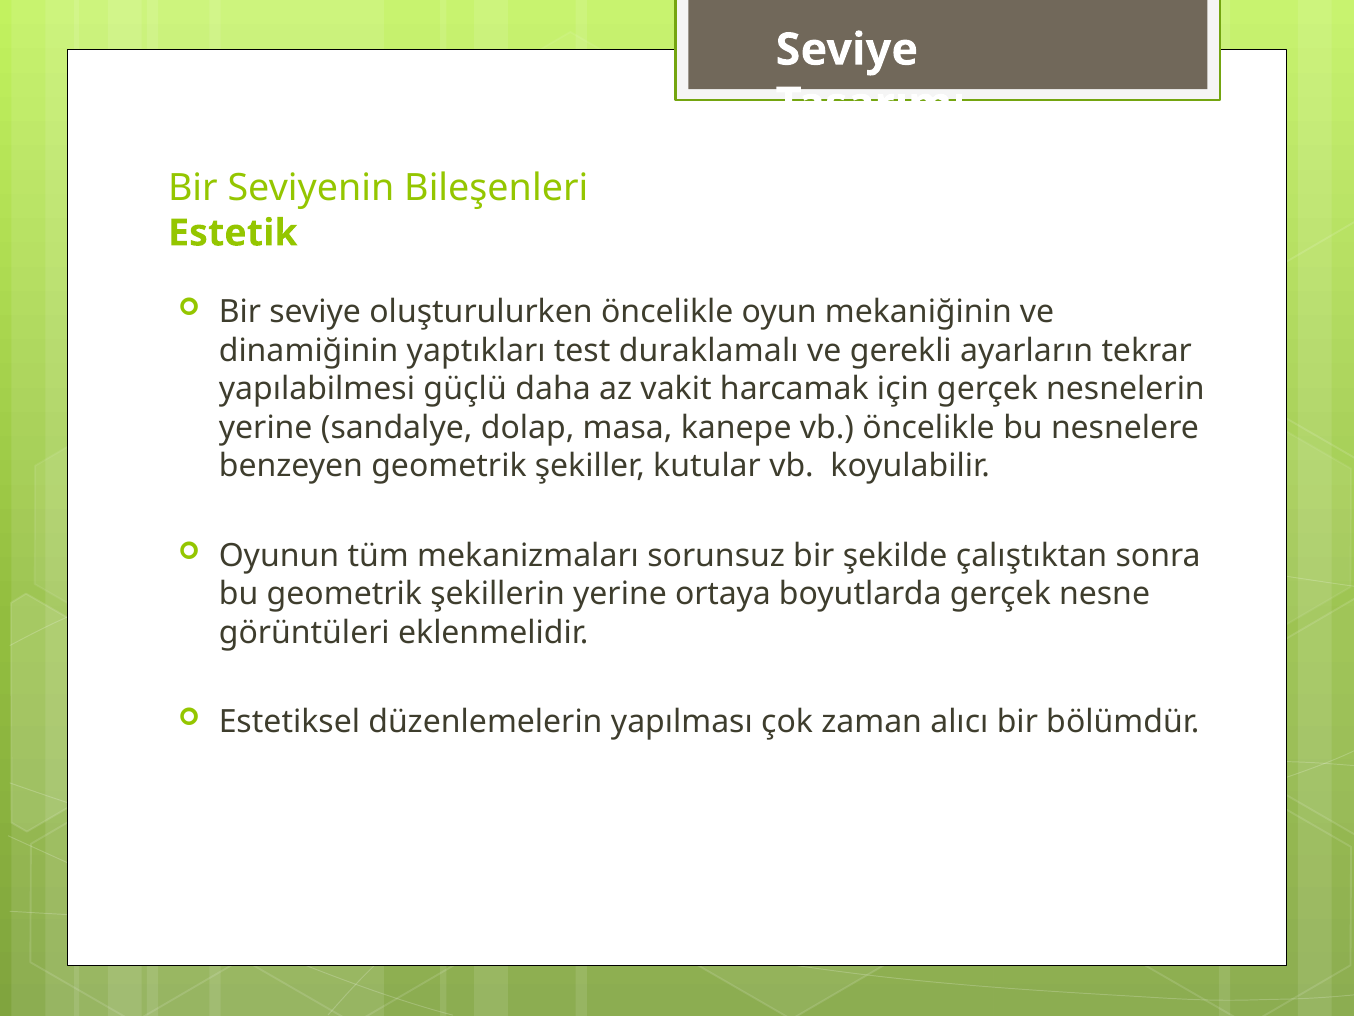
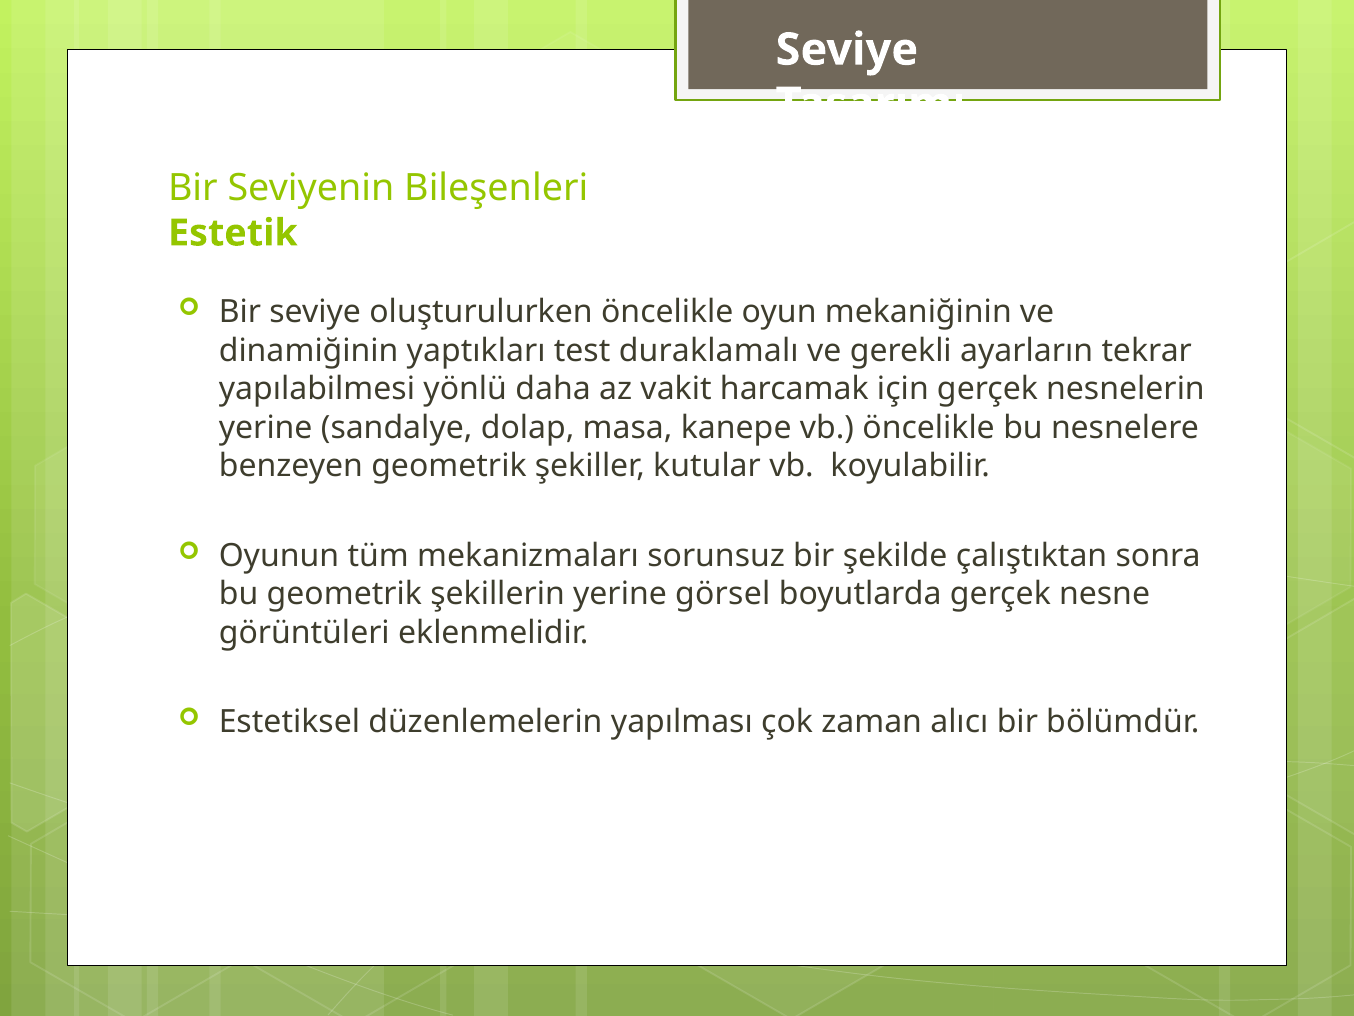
güçlü: güçlü -> yönlü (465, 389)
ortaya: ortaya -> görsel (723, 594)
